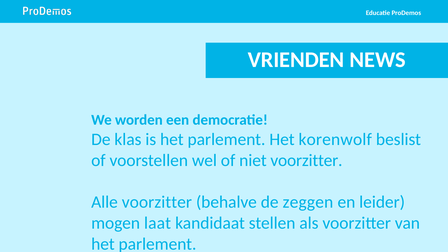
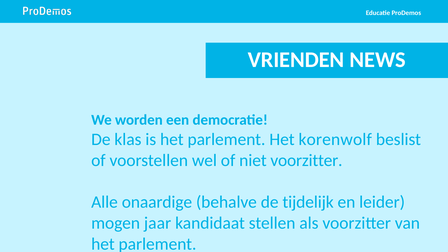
Alle voorzitter: voorzitter -> onaardige (157, 202)
zeggen: zeggen -> tijdelijk (308, 202)
laat: laat -> jaar (158, 223)
